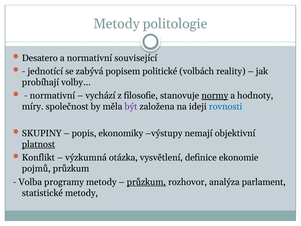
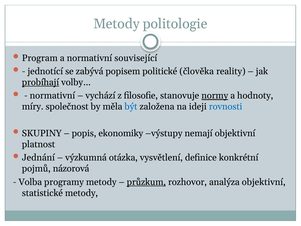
Desatero: Desatero -> Program (40, 58)
volbách: volbách -> člověka (197, 71)
probíhají underline: none -> present (40, 82)
být colour: purple -> blue (131, 107)
platnost underline: present -> none (39, 144)
Konflikt: Konflikt -> Jednání (38, 157)
ekonomie: ekonomie -> konkrétní (239, 157)
pojmů průzkum: průzkum -> názorová (71, 169)
analýza parlament: parlament -> objektivní (264, 182)
